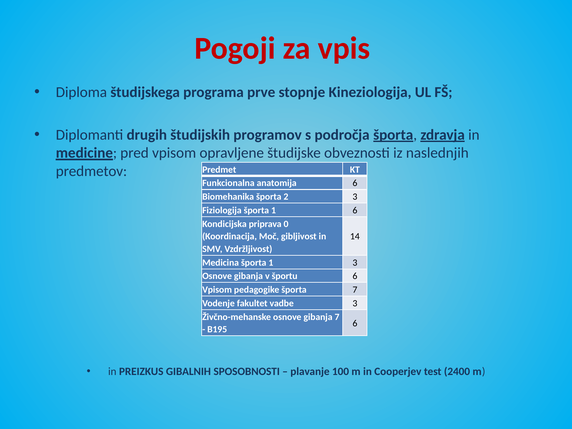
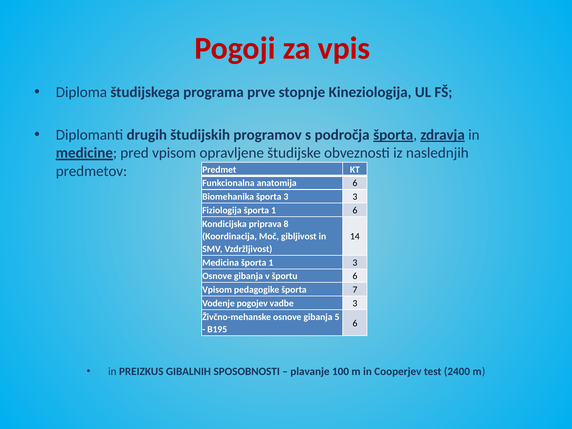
športa 2: 2 -> 3 (286, 197)
0: 0 -> 8 (286, 224)
fakultet: fakultet -> pogojev (252, 303)
gibanja 7: 7 -> 5 (337, 317)
